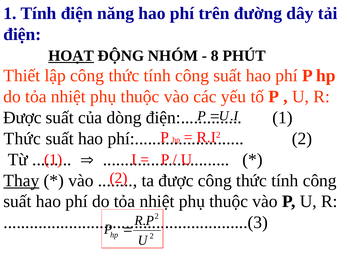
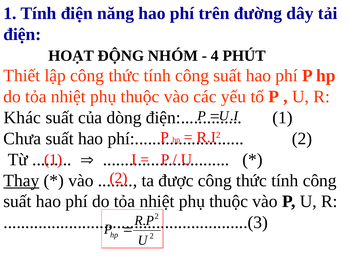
HOẠT underline: present -> none (71, 56)
8: 8 -> 4 (215, 56)
Được: Được -> Khác (22, 118)
Thức: Thức -> Chưa (22, 138)
